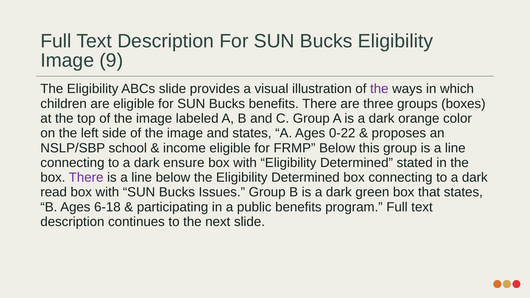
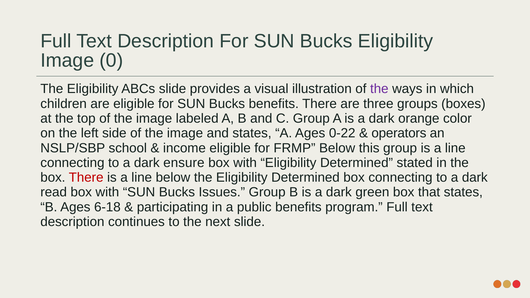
9: 9 -> 0 (111, 61)
proposes: proposes -> operators (399, 133)
There colour: purple -> red (86, 178)
